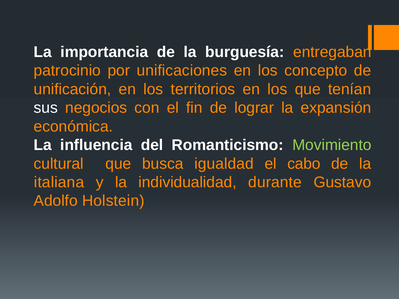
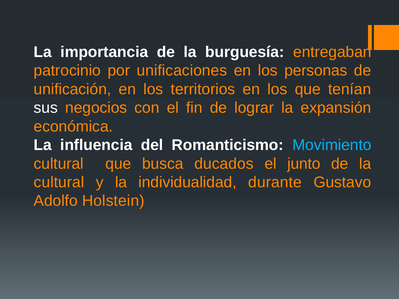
concepto: concepto -> personas (316, 71)
Movimiento colour: light green -> light blue (332, 145)
igualdad: igualdad -> ducados (224, 164)
cabo: cabo -> junto (304, 164)
italiana: italiana -> cultural (59, 182)
